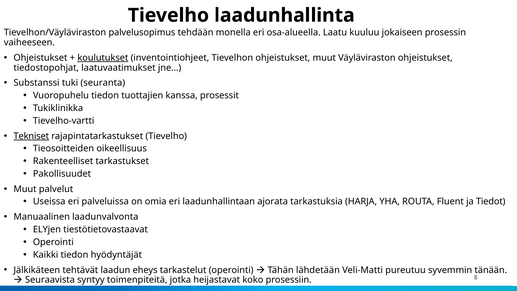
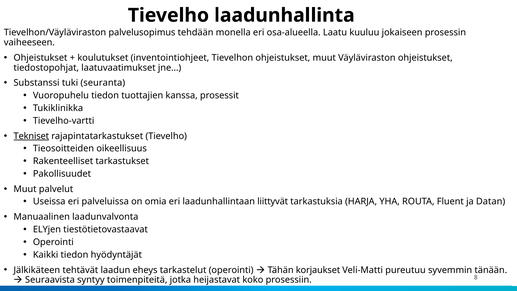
koulutukset underline: present -> none (103, 58)
ajorata: ajorata -> liittyvät (273, 202)
Tiedot: Tiedot -> Datan (491, 202)
lähdetään: lähdetään -> korjaukset (318, 270)
